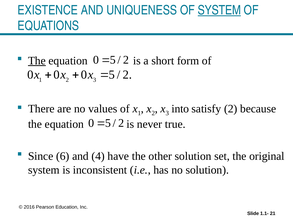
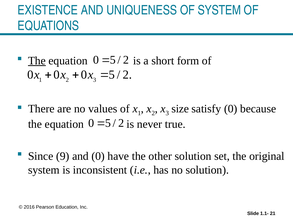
SYSTEM underline: present -> none (219, 10)
into: into -> size (180, 109)
satisfy 2: 2 -> 0 (231, 109)
6: 6 -> 9 (63, 156)
and 4: 4 -> 0 (98, 156)
